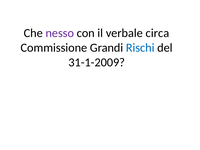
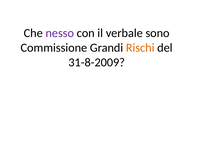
circa: circa -> sono (158, 33)
Rischi colour: blue -> orange (140, 48)
31-1-2009: 31-1-2009 -> 31-8-2009 (97, 62)
